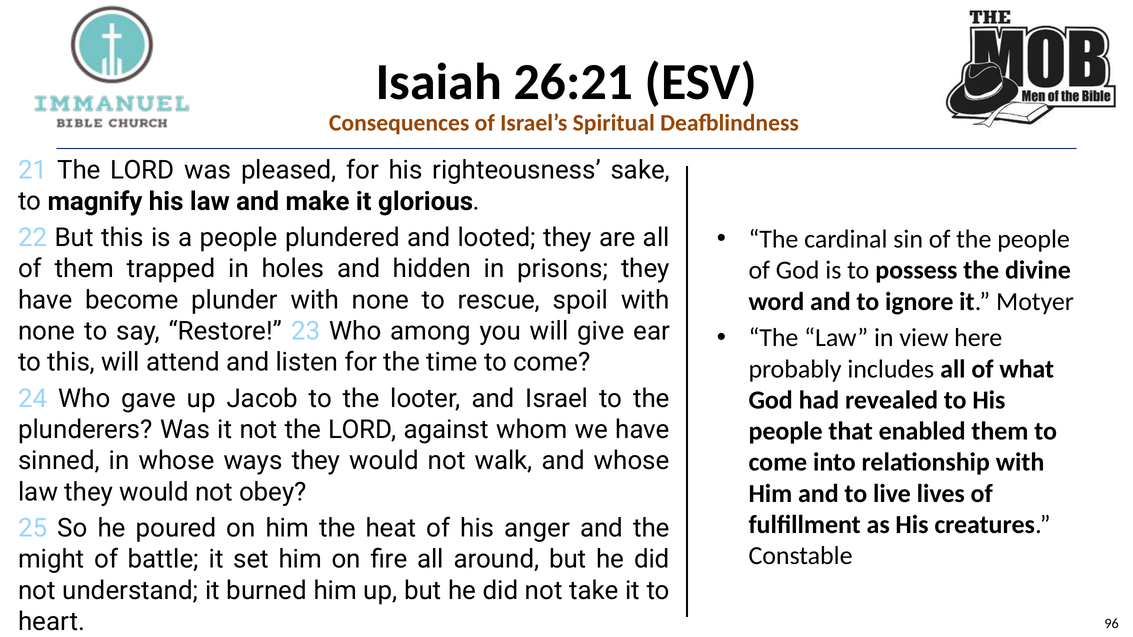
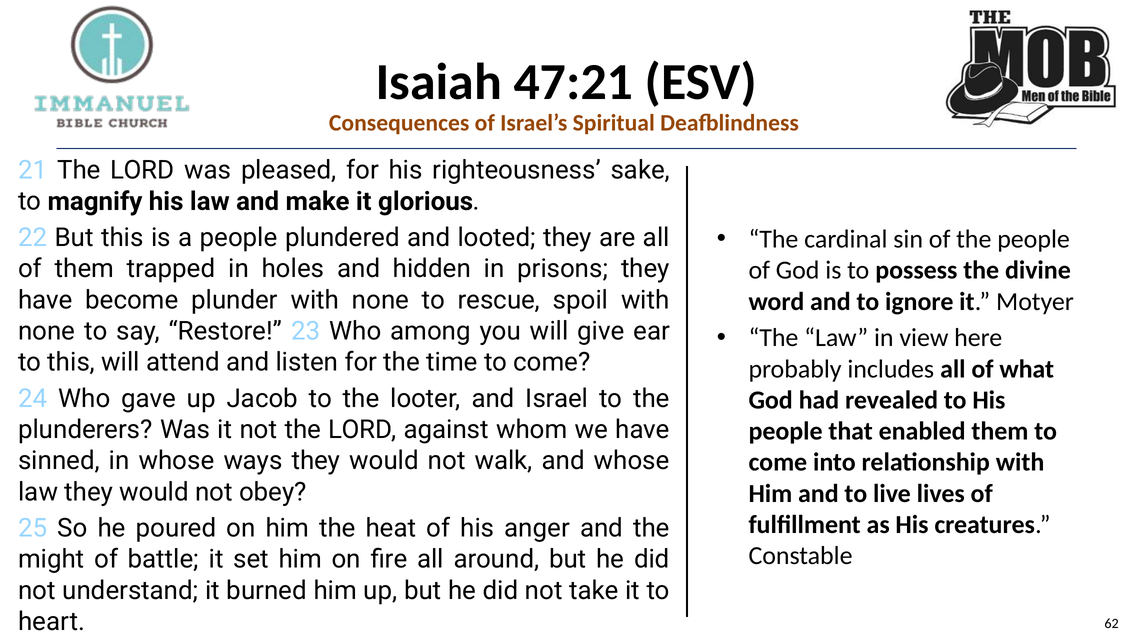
26:21: 26:21 -> 47:21 (573, 82)
96: 96 -> 62 (1112, 624)
